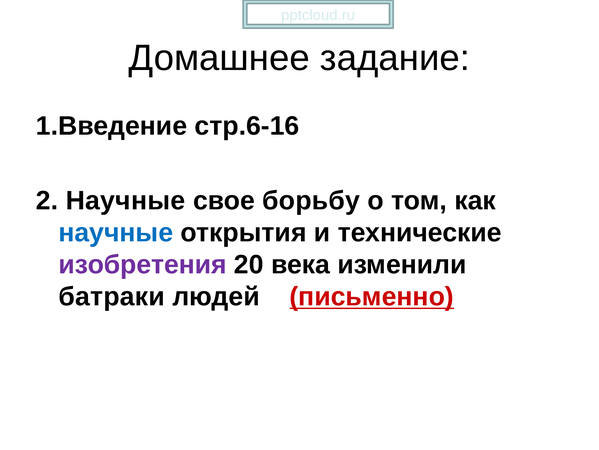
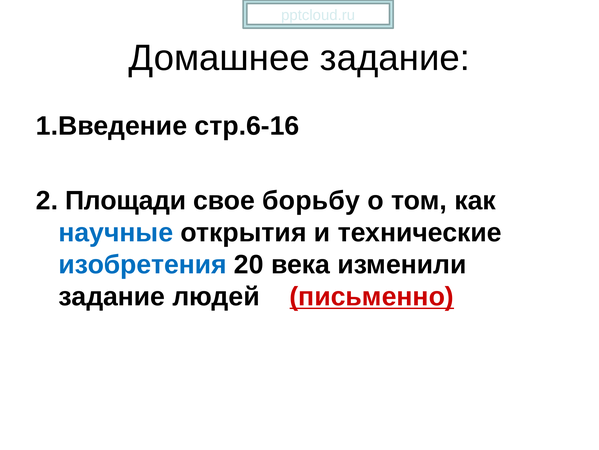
2 Научные: Научные -> Площади (126, 200)
изобретения colour: purple -> blue (143, 264)
батраки: батраки -> задание (112, 296)
